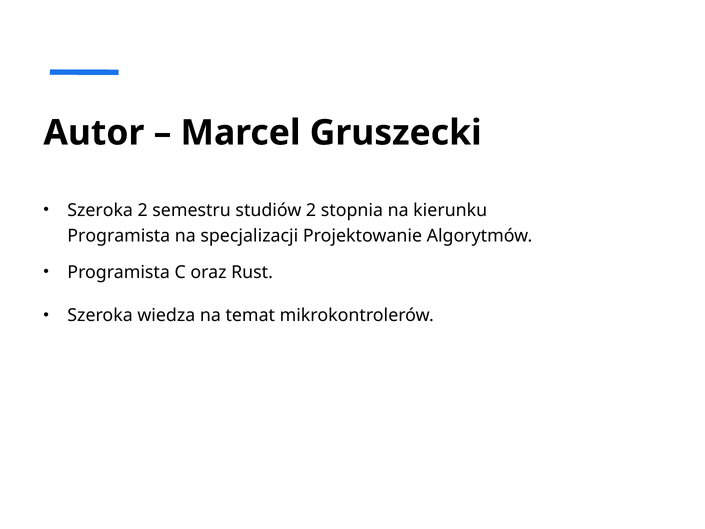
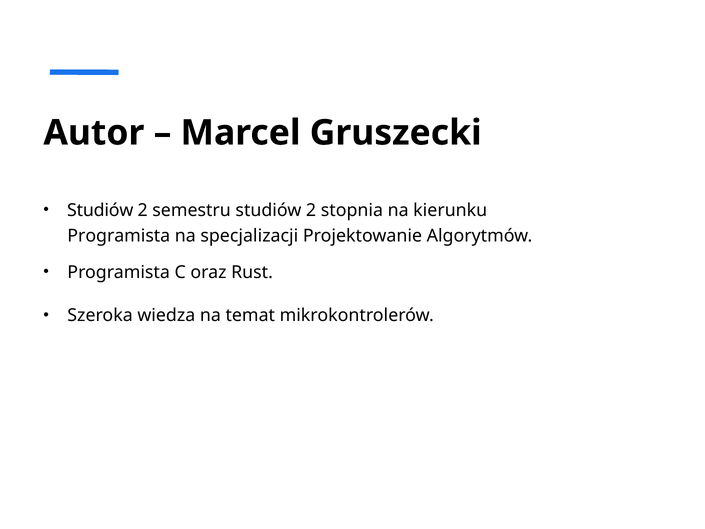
Szeroka: Szeroka -> Studiów (100, 210)
